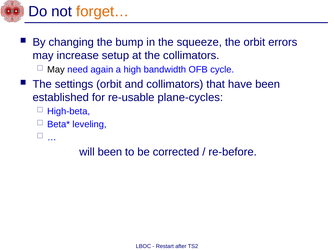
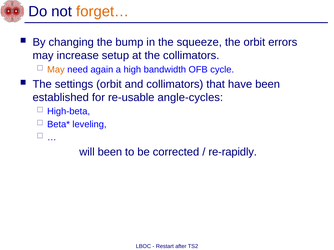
May colour: black -> orange (56, 70)
plane-cycles: plane-cycles -> angle-cycles (190, 98)
re-before: re-before -> re-rapidly (233, 152)
